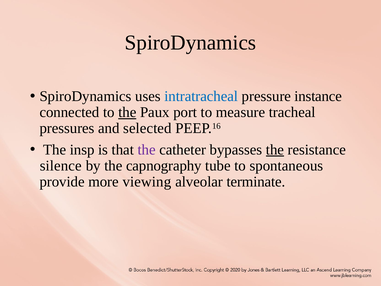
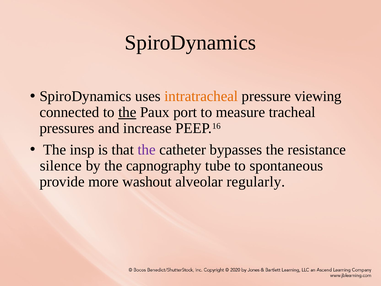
intratracheal colour: blue -> orange (201, 96)
instance: instance -> viewing (318, 96)
selected: selected -> increase (147, 128)
the underline: present -> none (275, 150)
viewing: viewing -> washout (147, 182)
terminate: terminate -> regularly (256, 182)
